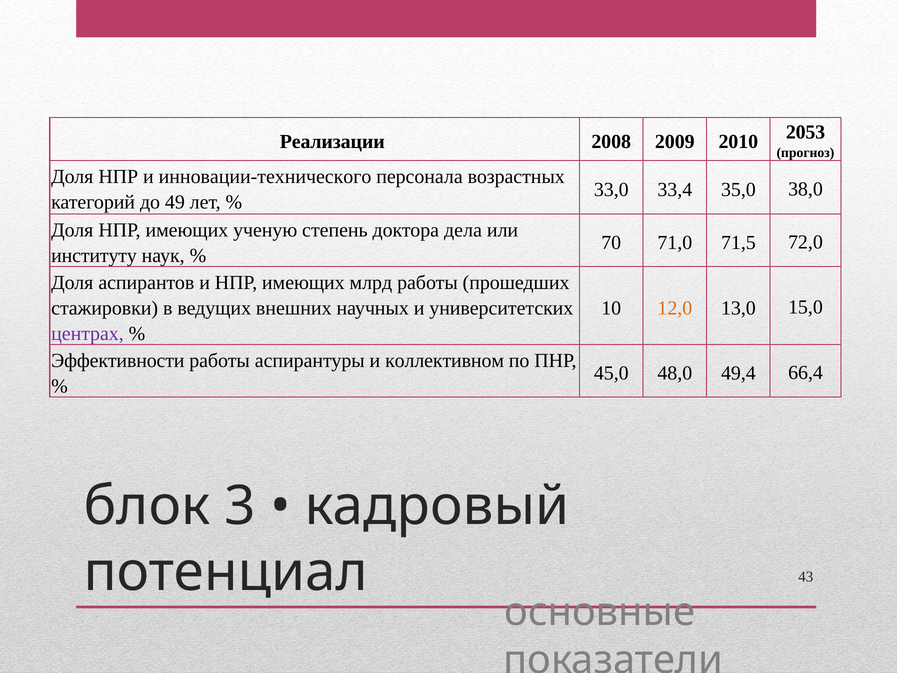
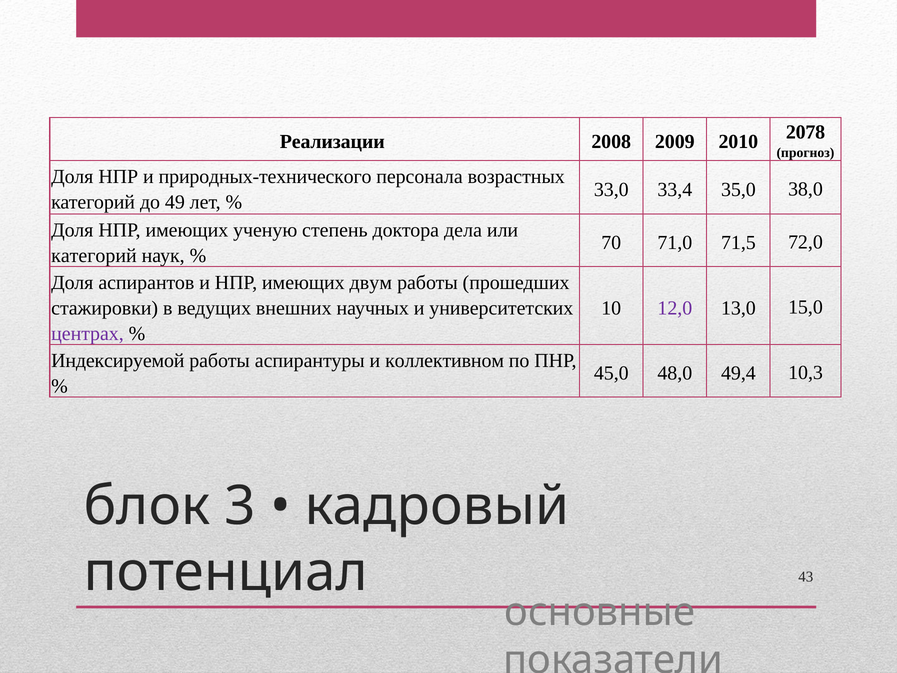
2053: 2053 -> 2078 (806, 132)
инновации-технического: инновации-технического -> природных-технического (265, 176)
институту: институту -> категорий (94, 256)
млрд: млрд -> двум (371, 283)
12,0 colour: orange -> purple (675, 308)
Эффективности: Эффективности -> Индексируемой (118, 360)
66,4: 66,4 -> 10,3 (806, 372)
